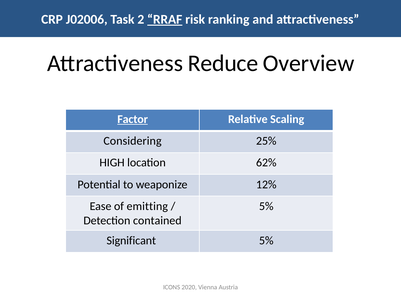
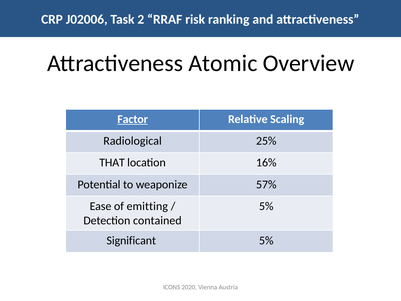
RRAF underline: present -> none (165, 19)
Reduce: Reduce -> Atomic (223, 63)
Considering: Considering -> Radiological (133, 141)
HIGH: HIGH -> THAT (112, 163)
62%: 62% -> 16% (266, 163)
12%: 12% -> 57% (266, 184)
